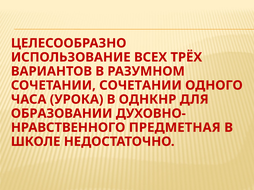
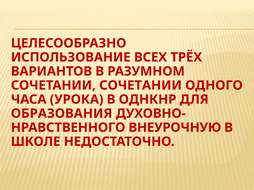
ОБРАЗОВАНИИ: ОБРАЗОВАНИИ -> ОБРАЗОВАНИЯ (62, 114)
ПРЕДМЕТНАЯ: ПРЕДМЕТНАЯ -> ВНЕУРОЧНУЮ (175, 128)
